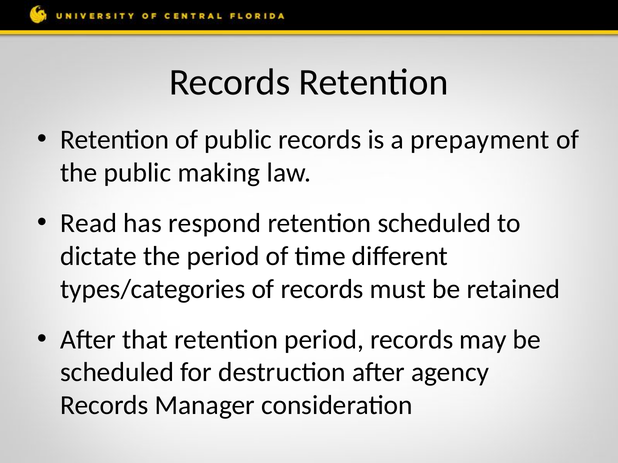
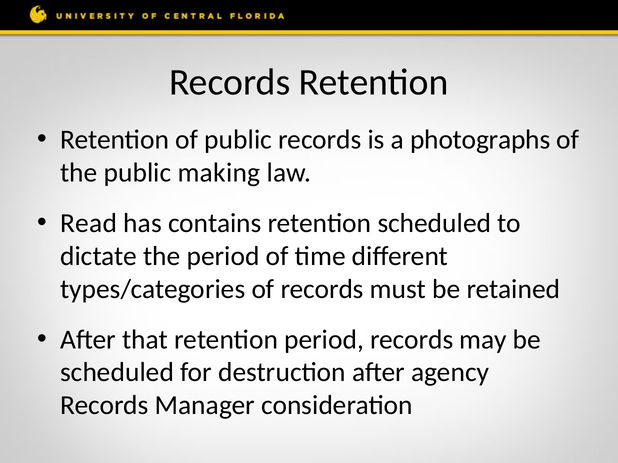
prepayment: prepayment -> photographs (480, 140)
respond: respond -> contains (215, 223)
